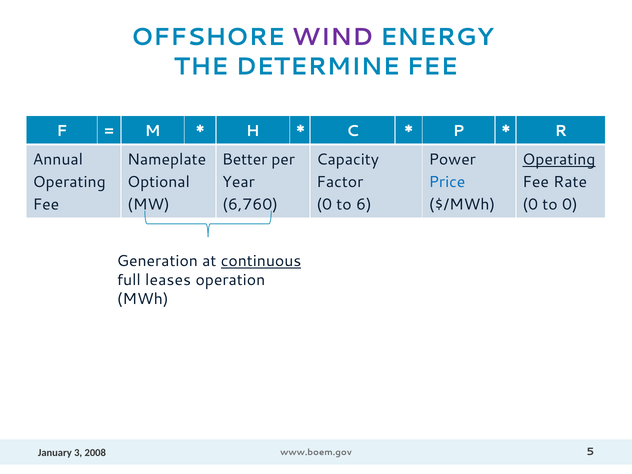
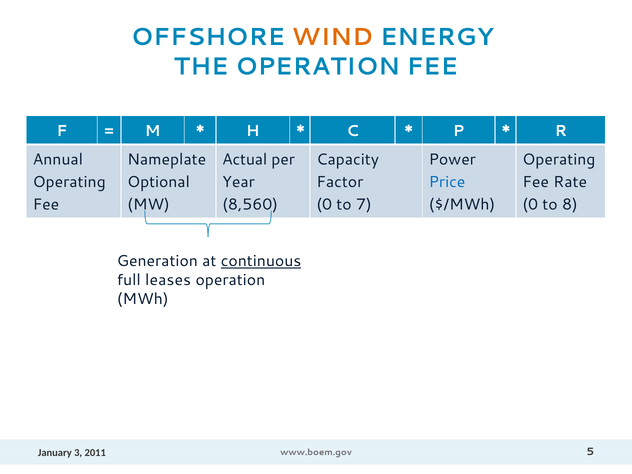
WIND colour: purple -> orange (333, 37)
THE DETERMINE: DETERMINE -> OPERATION (318, 66)
Better: Better -> Actual (245, 160)
Operating underline: present -> none (559, 160)
6,760: 6,760 -> 8,560 (250, 204)
6: 6 -> 7 (364, 204)
to 0: 0 -> 8 (570, 204)
2008: 2008 -> 2011 (95, 453)
